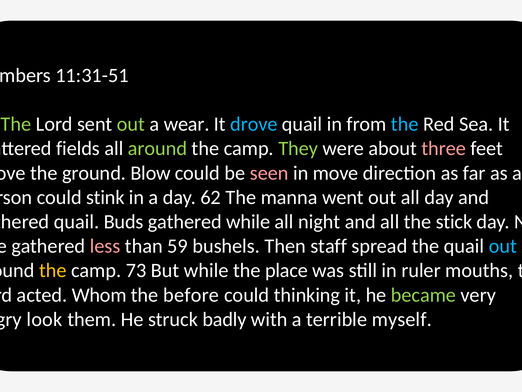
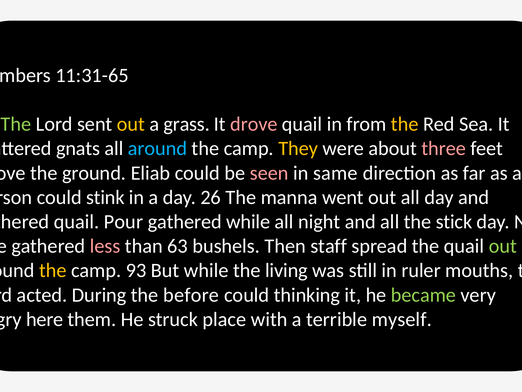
11:31-51: 11:31-51 -> 11:31-65 (92, 75)
out colour: light green -> yellow (131, 124)
wear: wear -> grass (187, 124)
drove colour: light blue -> pink (254, 124)
the colour: light blue -> yellow (405, 124)
fields: fields -> gnats (78, 148)
around colour: light green -> light blue (158, 148)
They colour: light green -> yellow (298, 148)
Blow: Blow -> Eliab (150, 173)
move: move -> same (335, 173)
62: 62 -> 26 (211, 197)
Buds: Buds -> Pour (123, 221)
59: 59 -> 63 (178, 246)
out colour: light blue -> light green (503, 246)
73: 73 -> 93 (136, 270)
place: place -> living (286, 270)
Whom: Whom -> During (99, 295)
look: look -> here (45, 319)
badly: badly -> place (224, 319)
